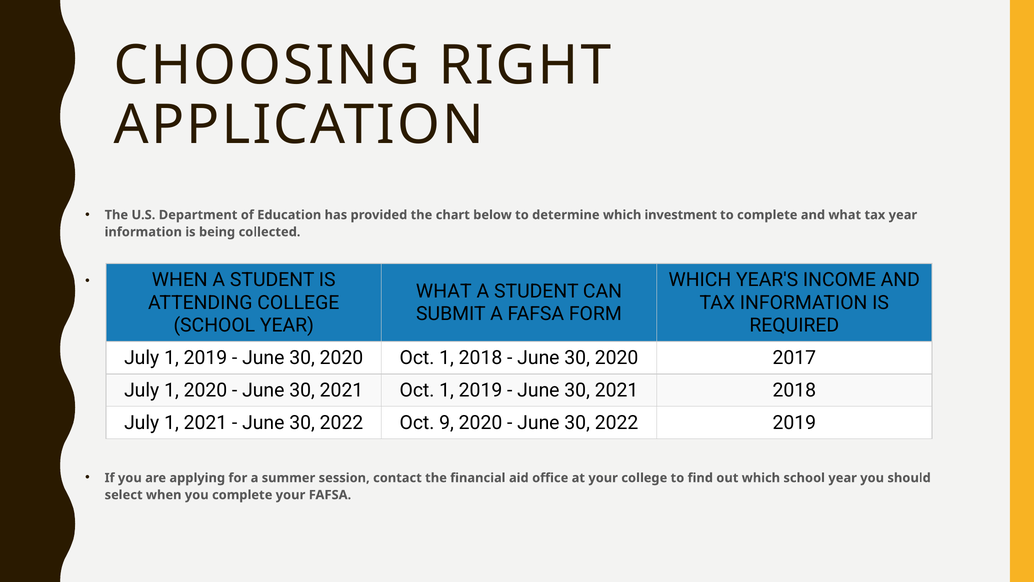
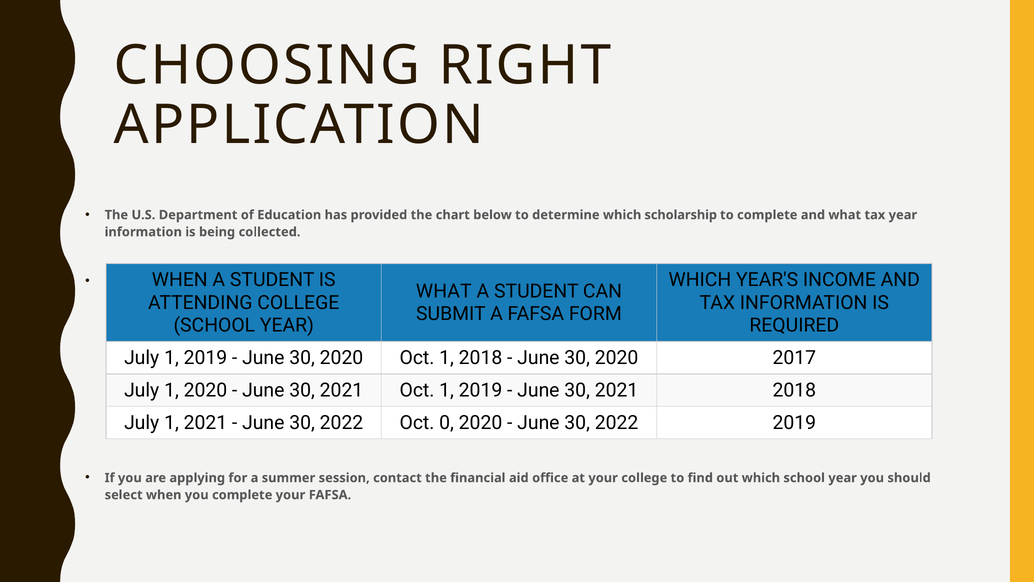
investment: investment -> scholarship (681, 215)
9: 9 -> 0 (447, 423)
